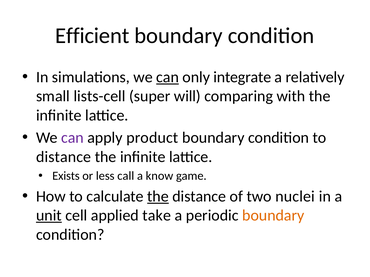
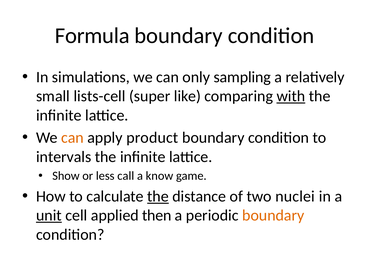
Efficient: Efficient -> Formula (92, 36)
can underline: present -> none (168, 77)
integrate: integrate -> sampling (242, 77)
will: will -> like (187, 96)
with underline: none -> present (291, 96)
can colour: purple -> orange (72, 138)
distance: distance -> intervals (64, 157)
Exists: Exists -> Show (66, 176)
take: take -> then (157, 216)
